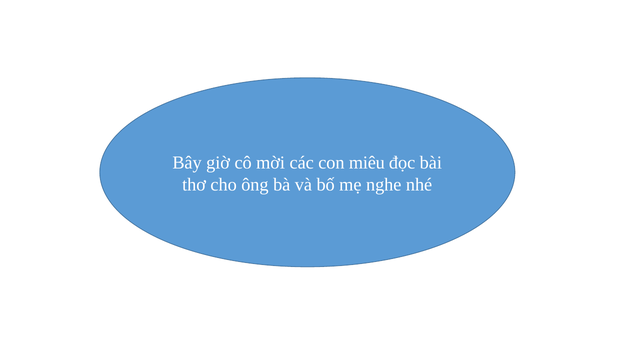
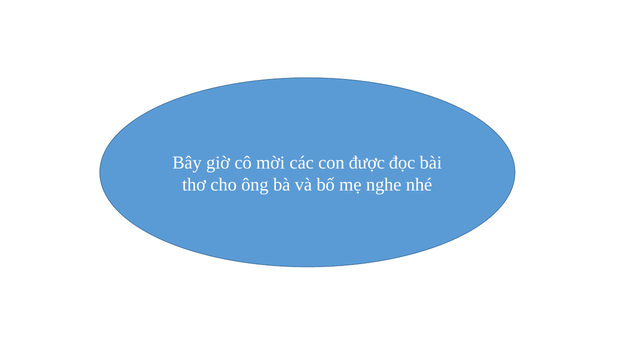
miêu: miêu -> được (367, 162)
